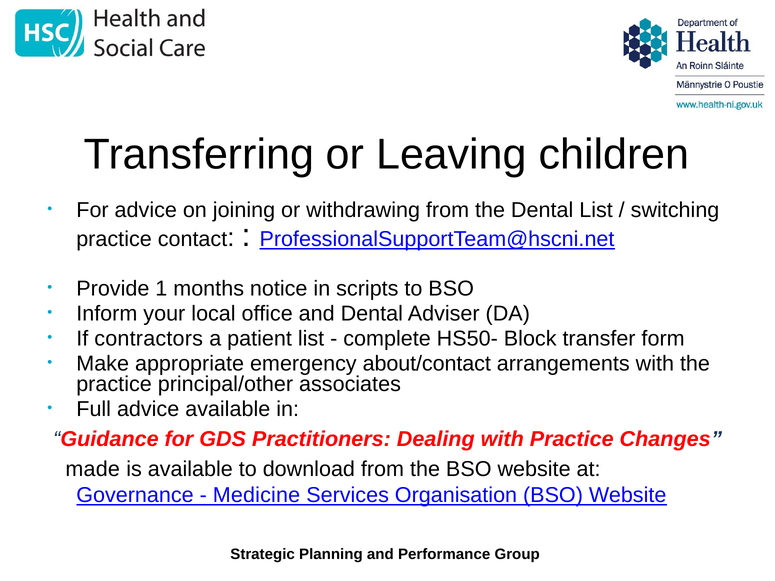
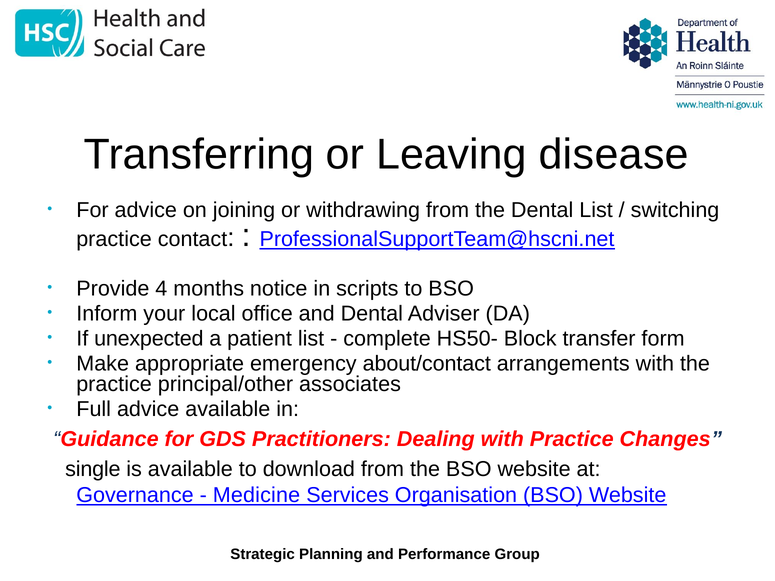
children: children -> disease (614, 155)
1: 1 -> 4 (161, 289)
contractors: contractors -> unexpected (149, 339)
made: made -> single (93, 470)
